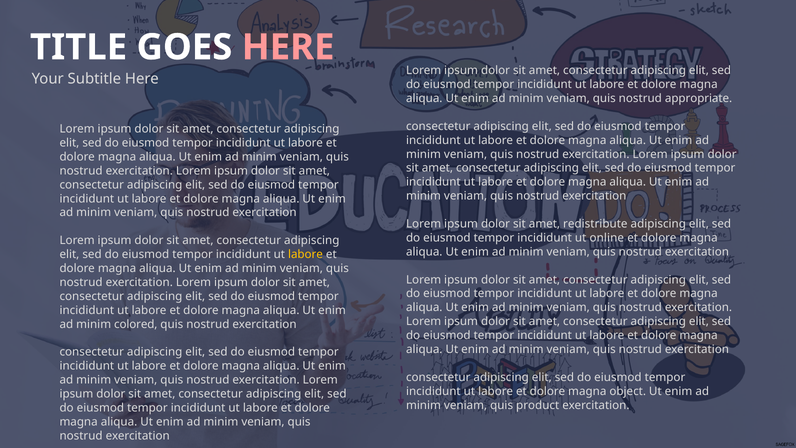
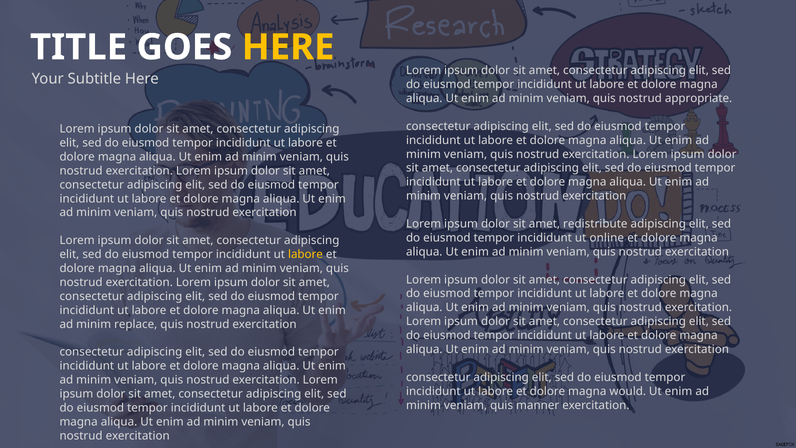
HERE colour: pink -> yellow (288, 47)
colored: colored -> replace (136, 324)
object: object -> would (628, 391)
product: product -> manner (538, 405)
